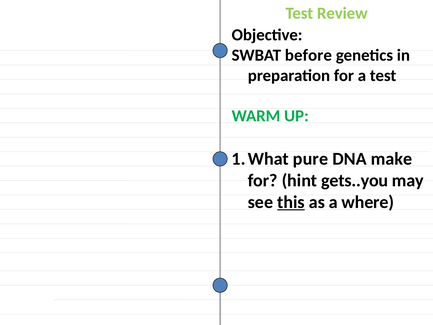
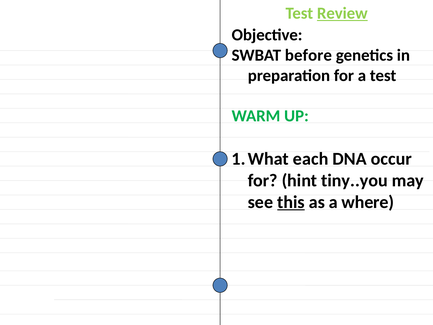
Review underline: none -> present (342, 13)
pure: pure -> each (311, 159)
make: make -> occur (391, 159)
gets..you: gets..you -> tiny..you (355, 180)
